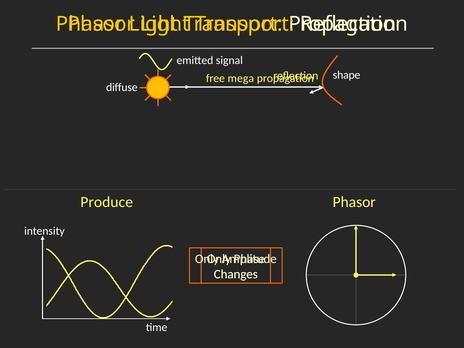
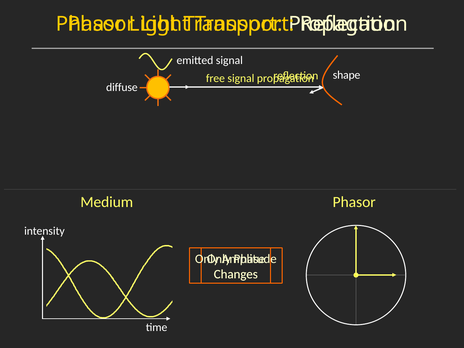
free mega: mega -> signal (241, 78)
Produce: Produce -> Medium (107, 202)
